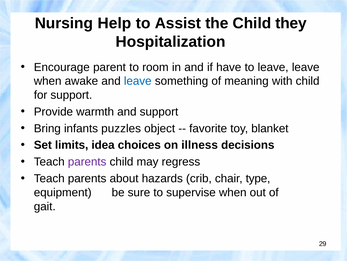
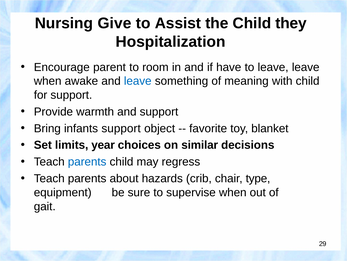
Help: Help -> Give (114, 23)
infants puzzles: puzzles -> support (121, 128)
idea: idea -> year (103, 145)
illness: illness -> similar (200, 145)
parents colour: purple -> blue (87, 161)
